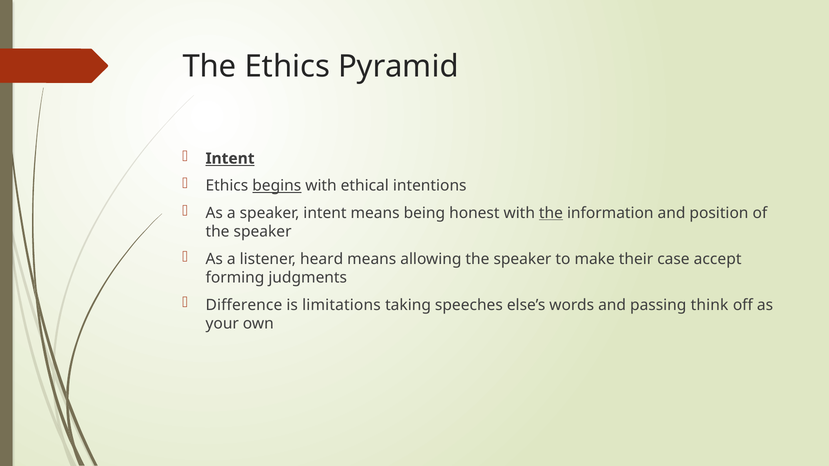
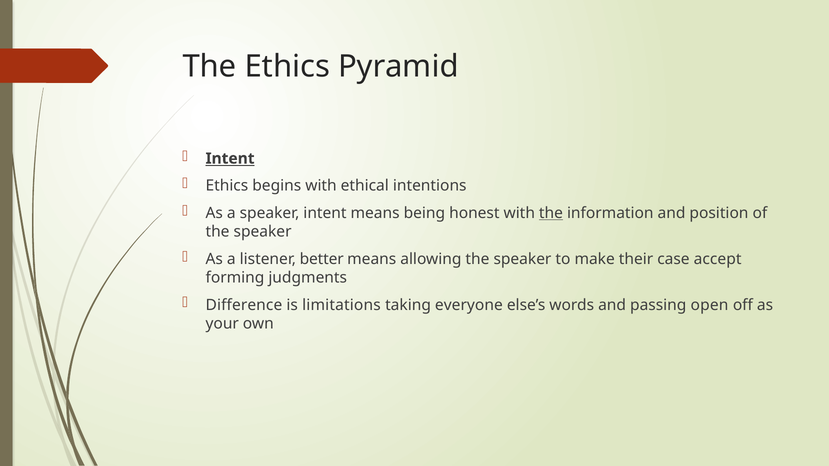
begins underline: present -> none (277, 186)
heard: heard -> better (322, 259)
speeches: speeches -> everyone (469, 305)
think: think -> open (710, 305)
